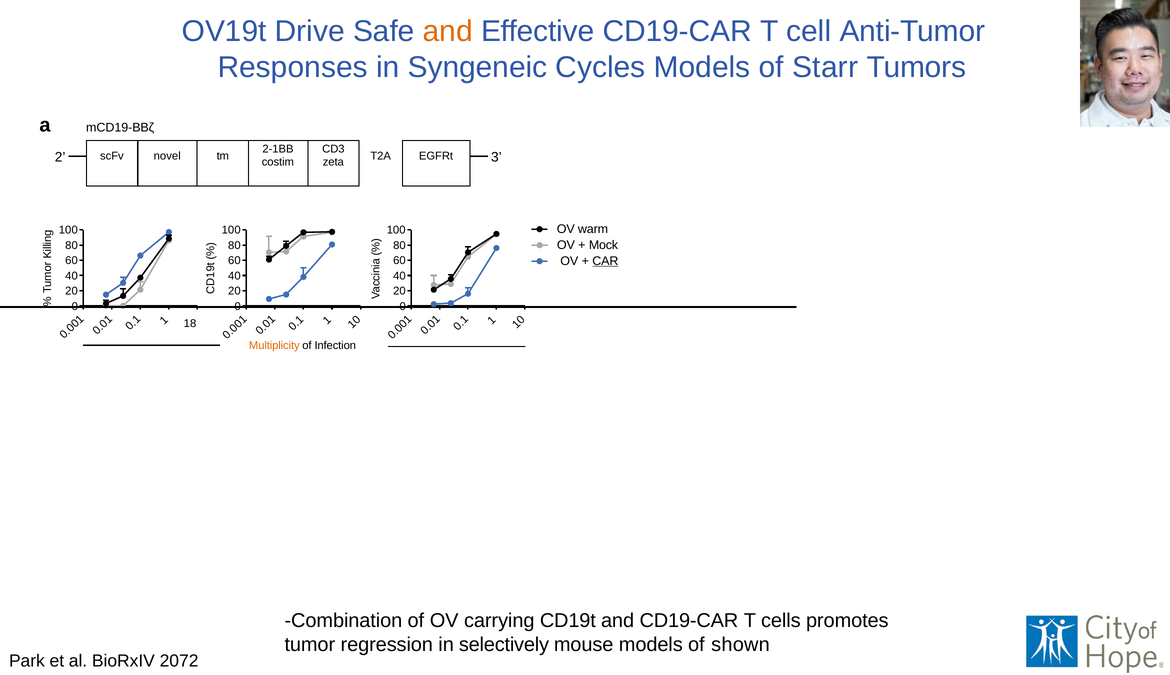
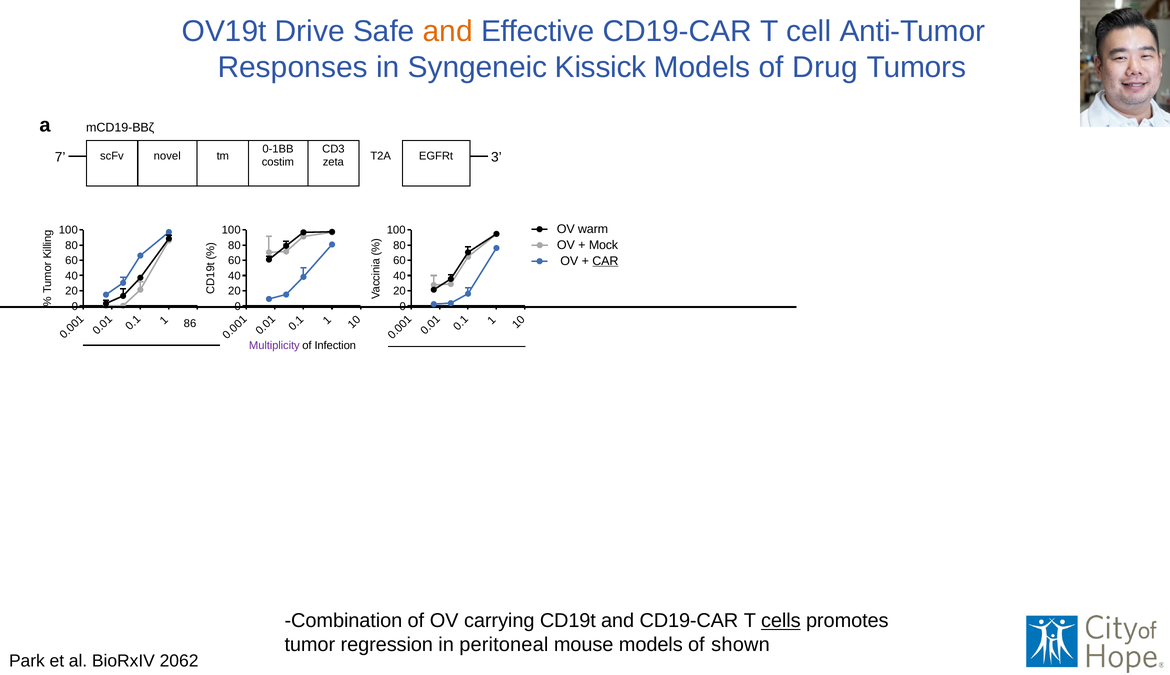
Cycles: Cycles -> Kissick (601, 67)
Starr: Starr -> Drug (825, 67)
2-1BB: 2-1BB -> 0-1BB (278, 149)
2: 2 -> 7 (60, 157)
18: 18 -> 86 (190, 323)
Multiplicity colour: orange -> purple (274, 345)
cells underline: none -> present (781, 621)
selectively: selectively -> peritoneal (504, 645)
2072: 2072 -> 2062 (179, 661)
